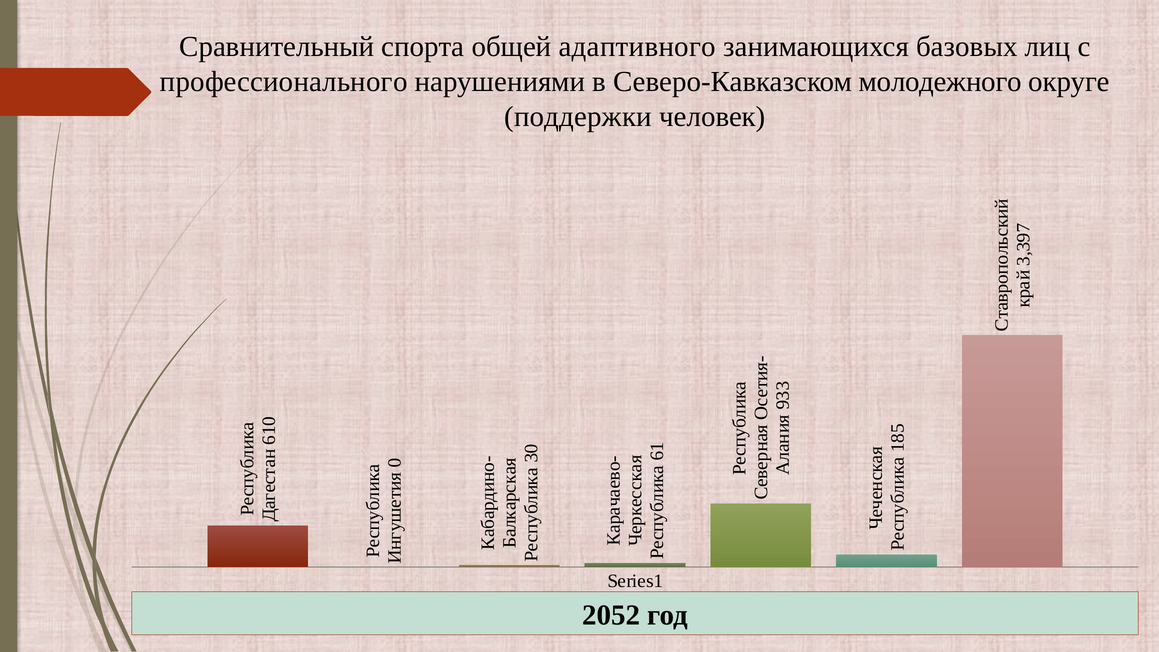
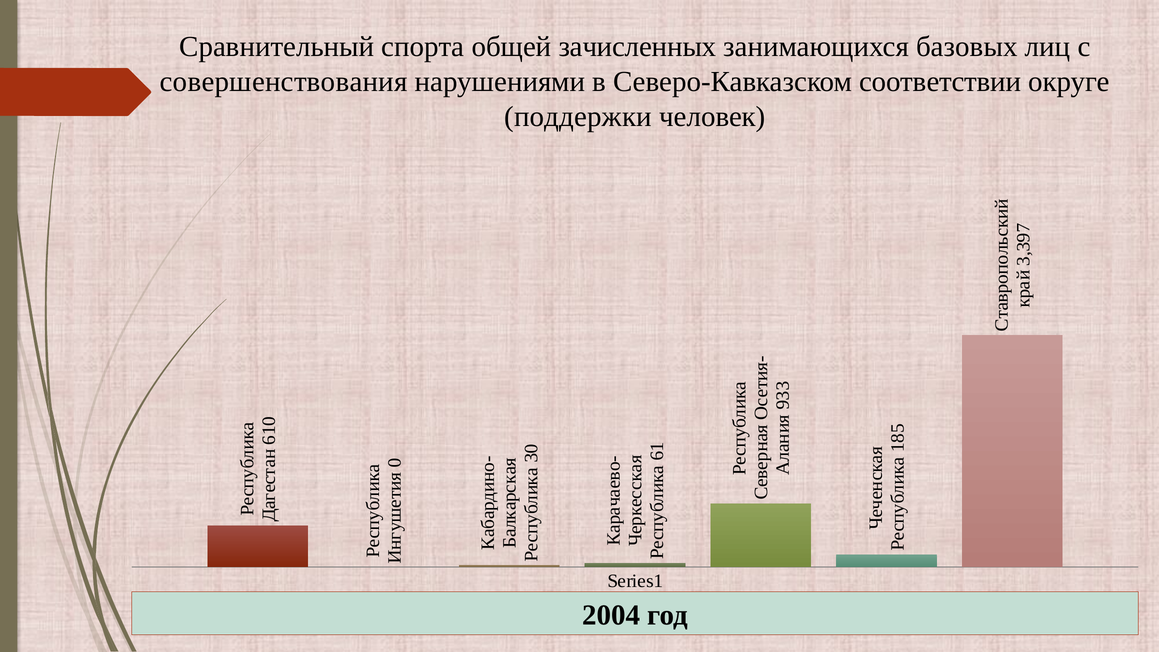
адаптивного: адаптивного -> зачисленных (637, 47)
профессионального: профессионального -> совершенствования (284, 82)
молодежного: молодежного -> соответствии (940, 82)
2052: 2052 -> 2004 (611, 615)
